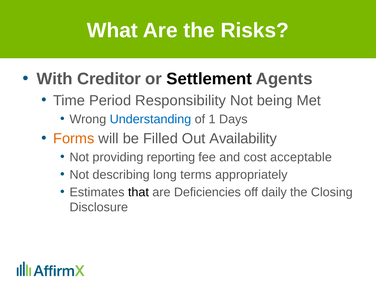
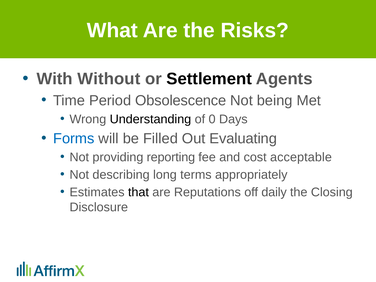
Creditor: Creditor -> Without (109, 79)
Responsibility: Responsibility -> Obsolescence (181, 100)
Understanding colour: blue -> black (150, 119)
1: 1 -> 0 (212, 119)
Forms colour: orange -> blue (74, 138)
Availability: Availability -> Evaluating (243, 138)
Deficiencies: Deficiencies -> Reputations (207, 192)
